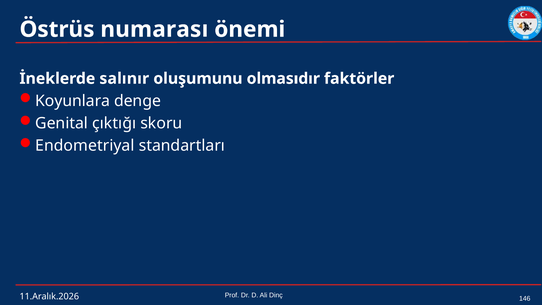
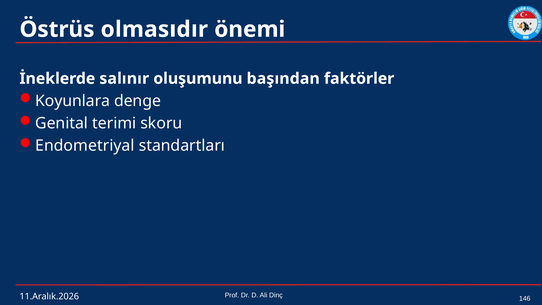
numarası: numarası -> olmasıdır (154, 29)
olmasıdır: olmasıdır -> başından (283, 79)
çıktığı: çıktığı -> terimi (114, 123)
